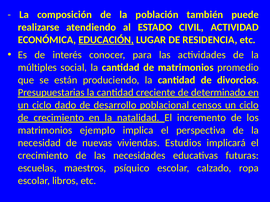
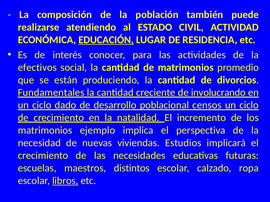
múltiples: múltiples -> efectivos (37, 68)
Presupuestarias: Presupuestarias -> Fundamentales (51, 93)
determinado: determinado -> involucrando (218, 93)
psíquico: psíquico -> distintos (132, 168)
libros underline: none -> present (65, 181)
